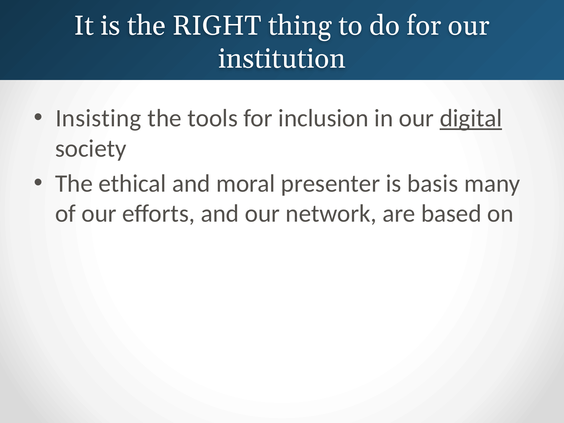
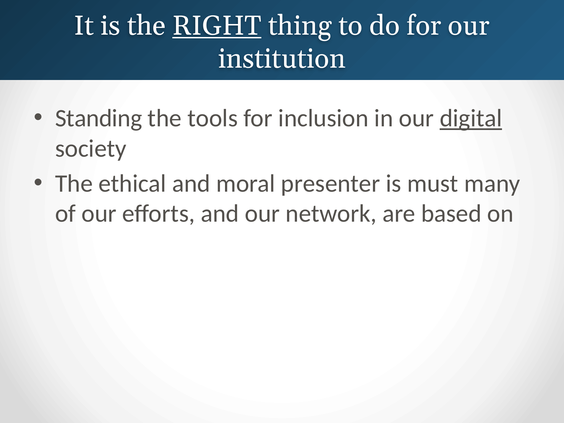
RIGHT underline: none -> present (217, 26)
Insisting: Insisting -> Standing (99, 118)
basis: basis -> must (433, 184)
